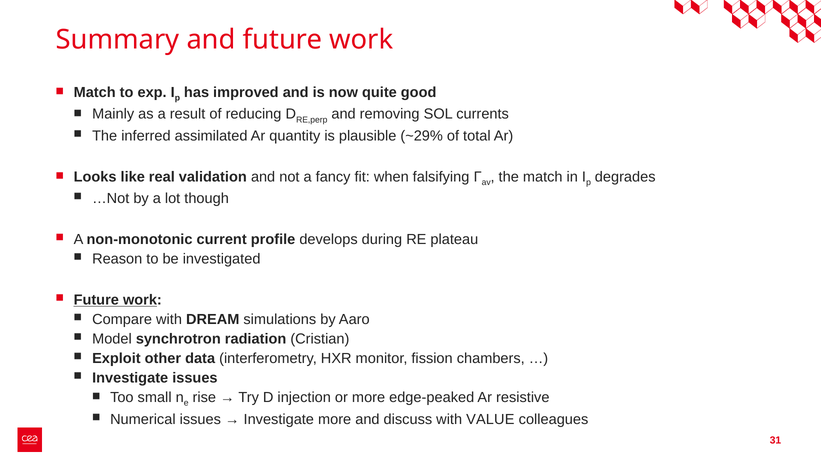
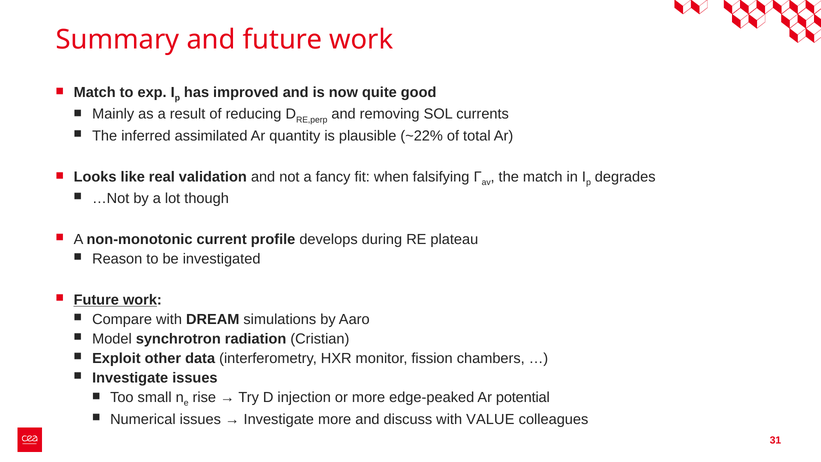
~29%: ~29% -> ~22% (422, 136)
resistive: resistive -> potential (523, 397)
